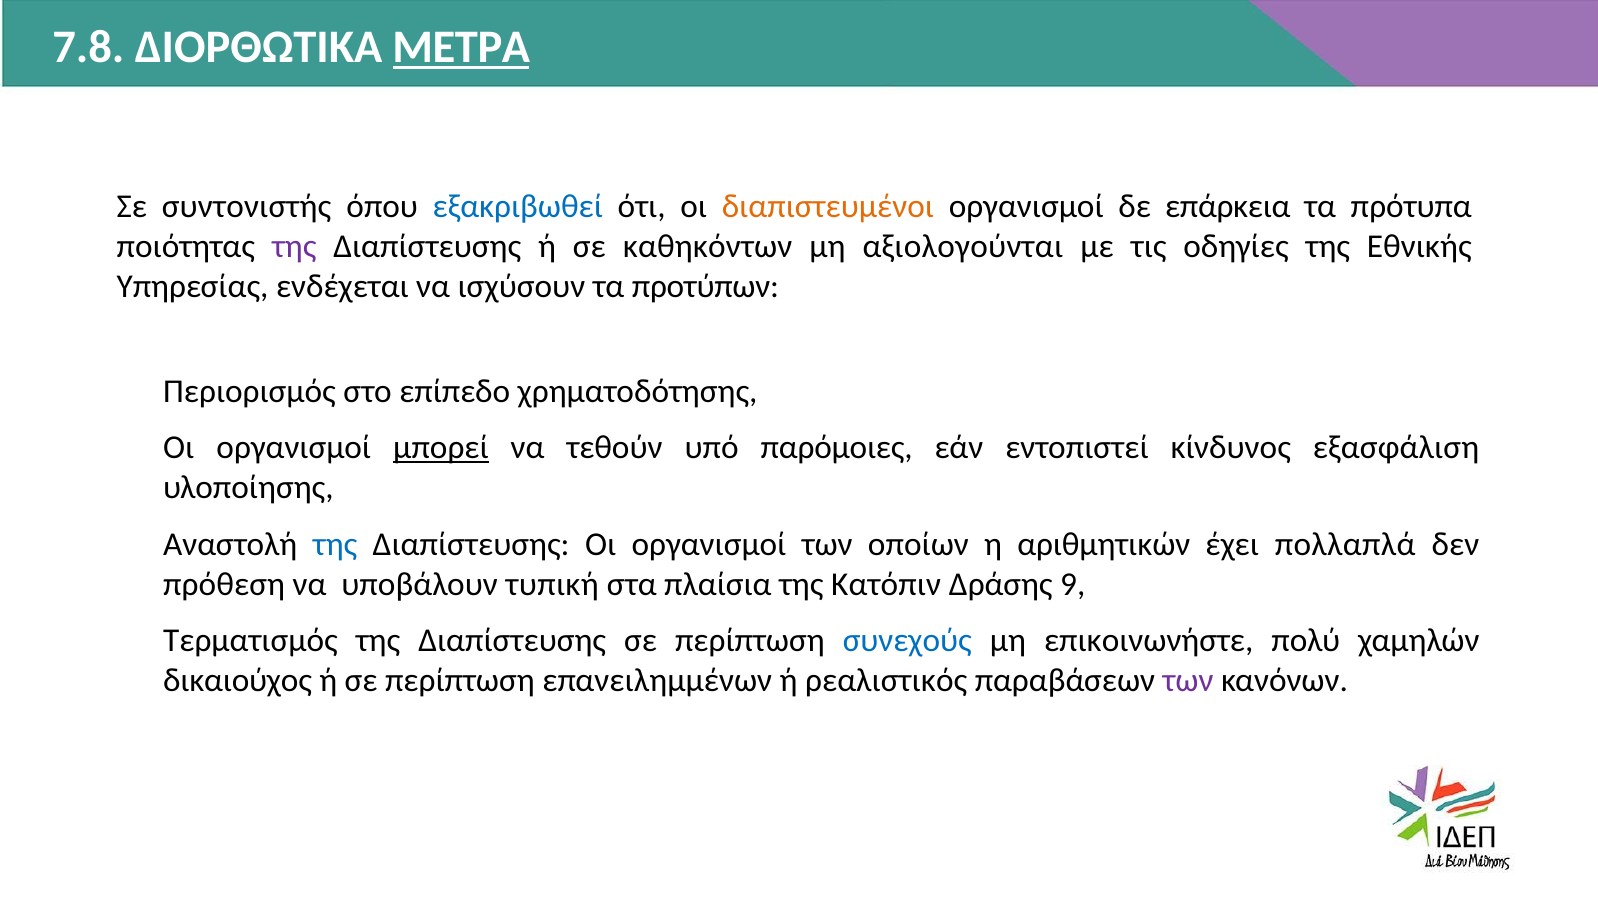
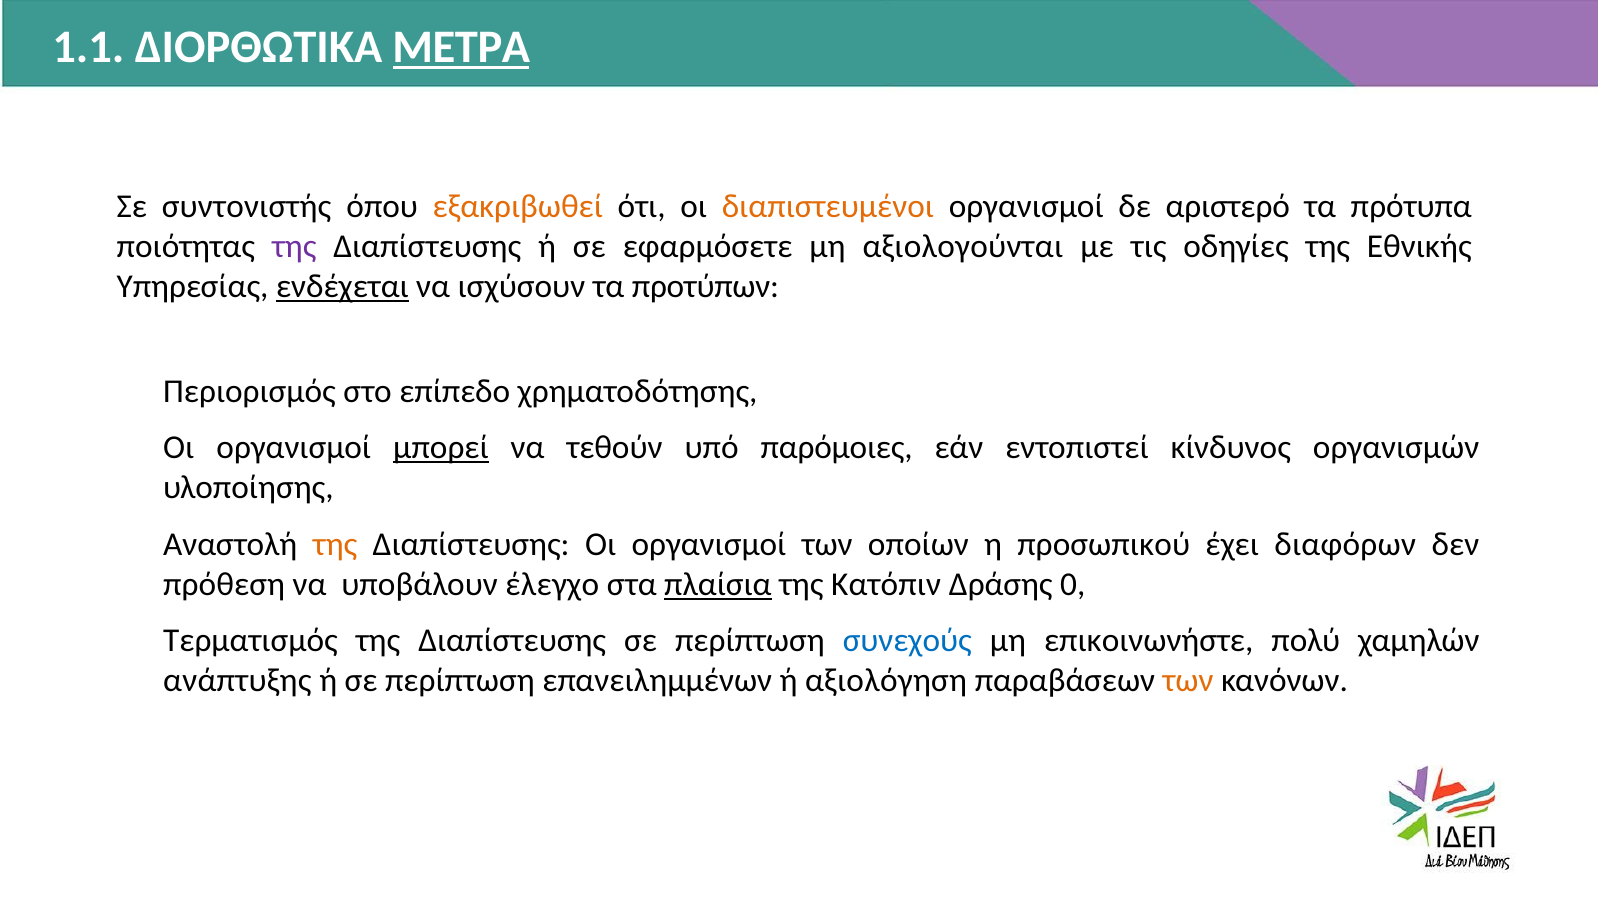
7.8: 7.8 -> 1.1 (88, 47)
εξακριβωθεί colour: blue -> orange (518, 207)
επάρκεια: επάρκεια -> αριστερό (1228, 207)
καθηκόντων: καθηκόντων -> εφαρμόσετε (708, 247)
ενδέχεται underline: none -> present (342, 287)
εξασφάλιση: εξασφάλιση -> οργανισμών (1396, 448)
της colour: blue -> orange (335, 544)
αριθμητικών: αριθμητικών -> προσωπικού (1104, 544)
πολλαπλά: πολλαπλά -> διαφόρων (1345, 544)
τυπική: τυπική -> έλεγχο (552, 584)
πλαίσια underline: none -> present (718, 584)
9: 9 -> 0 (1073, 584)
δικαιούχος: δικαιούχος -> ανάπτυξης (237, 680)
ρεαλιστικός: ρεαλιστικός -> αξιολόγηση (886, 680)
των colour: purple -> orange (1188, 680)
